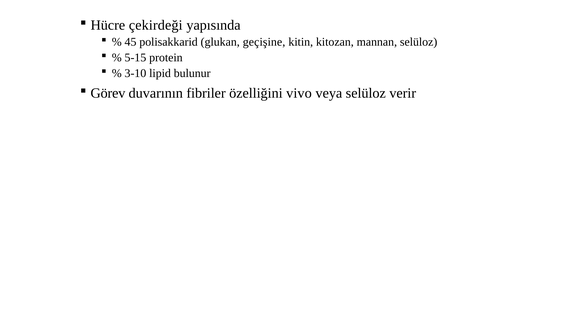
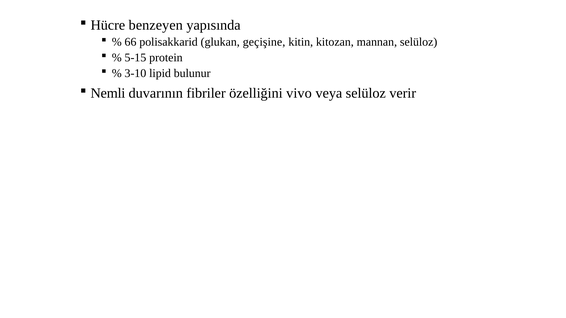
çekirdeği: çekirdeği -> benzeyen (156, 25)
45: 45 -> 66 (130, 42)
Görev: Görev -> Nemli (108, 93)
